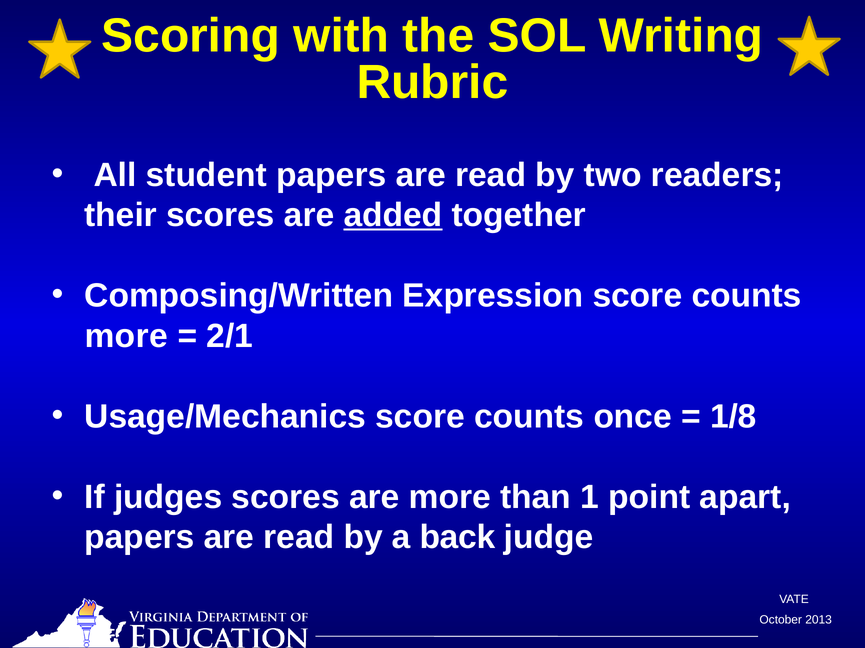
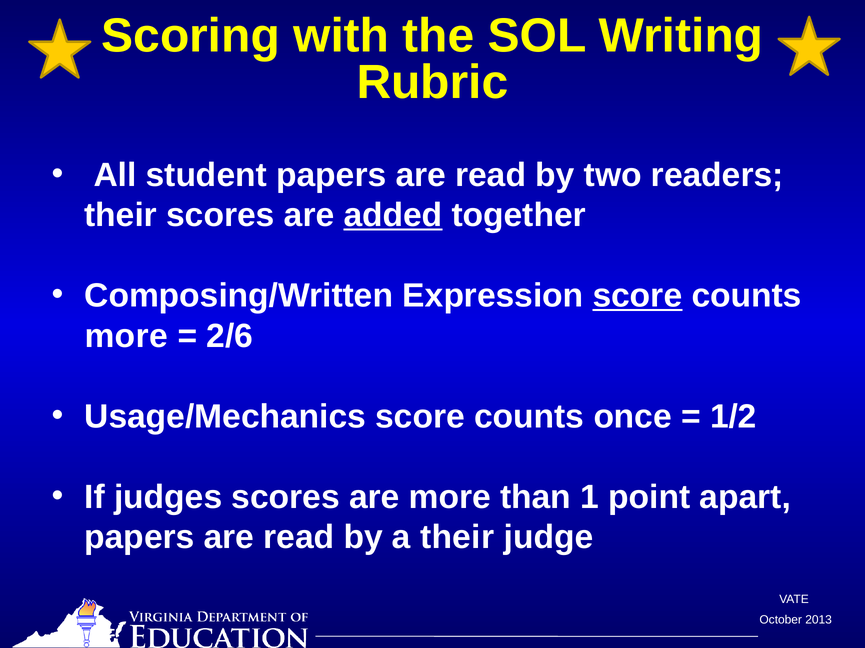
score underline: none -> present (637, 296)
2/1: 2/1 -> 2/6 (230, 336)
1/8: 1/8 -> 1/2 (733, 417)
a back: back -> their (457, 538)
